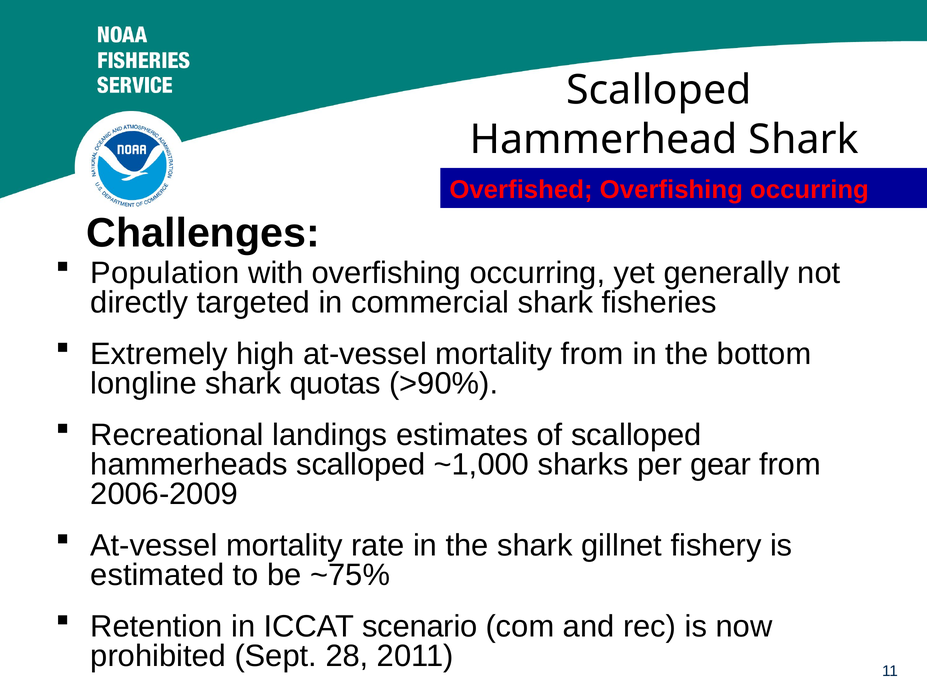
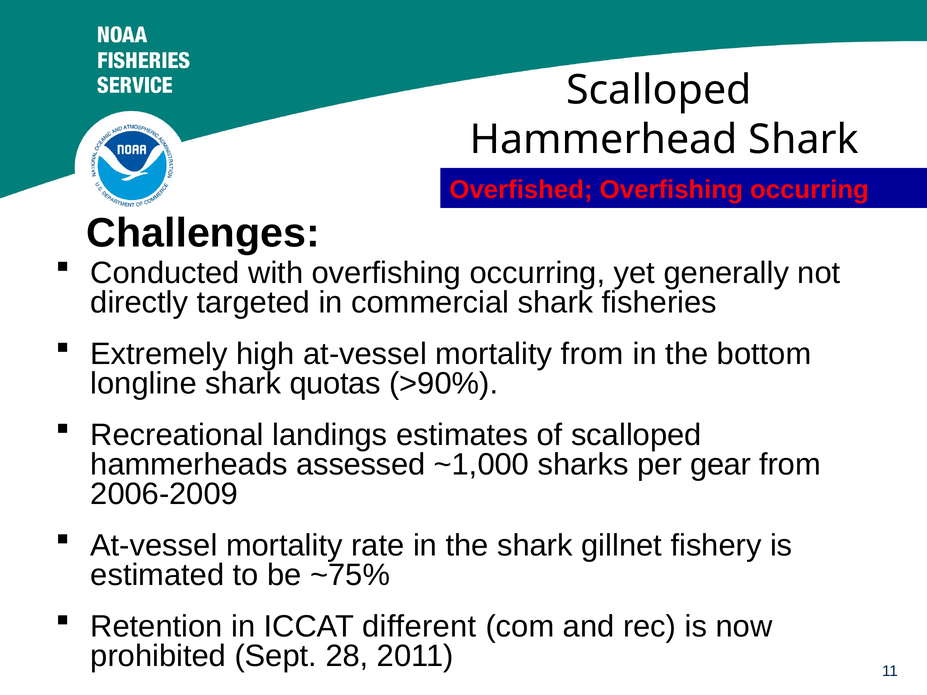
Population: Population -> Conducted (165, 273)
hammerheads scalloped: scalloped -> assessed (361, 465)
scenario: scenario -> different (419, 627)
